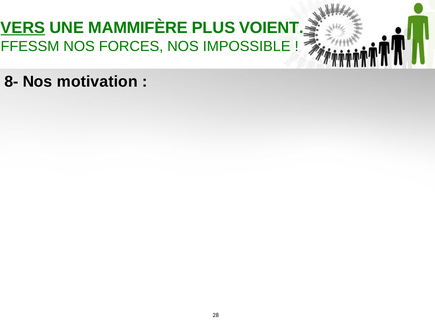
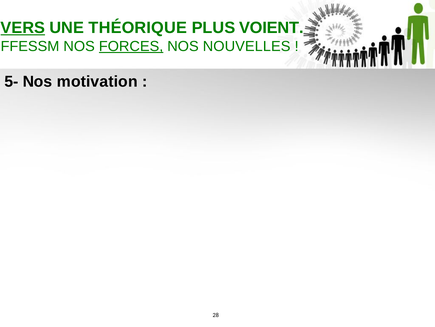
MAMMIFÈRE: MAMMIFÈRE -> THÉORIQUE (138, 28)
FORCES underline: none -> present (131, 46)
IMPOSSIBLE: IMPOSSIBLE -> NOUVELLES (247, 46)
8-: 8- -> 5- (11, 82)
